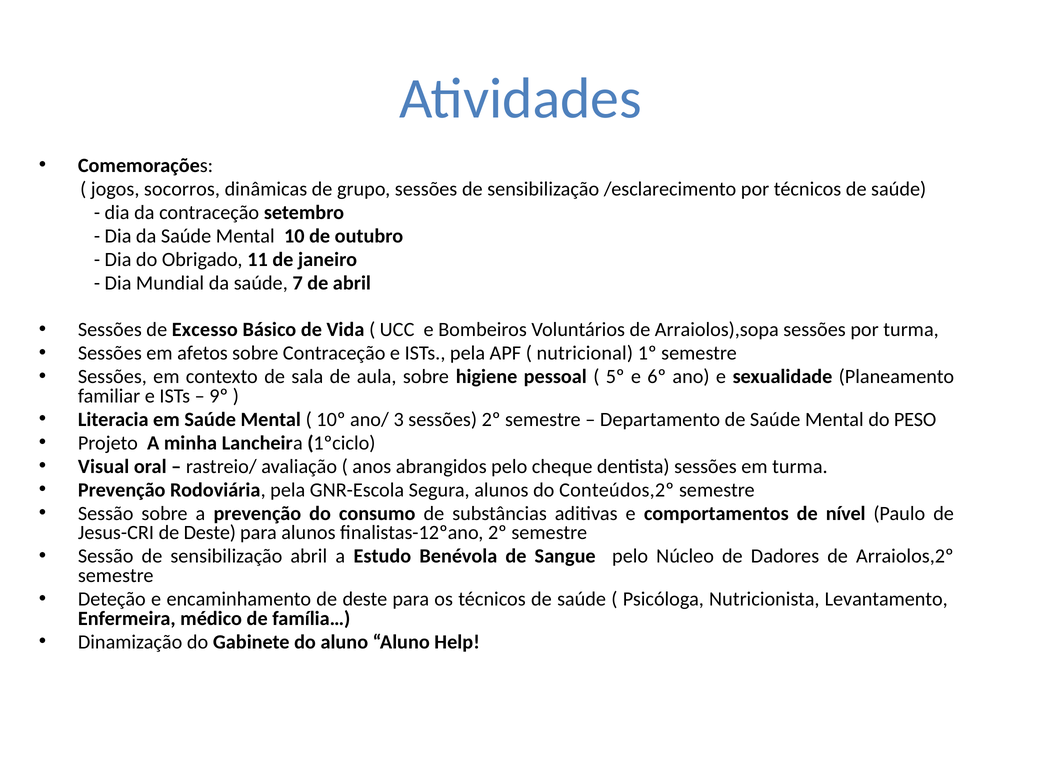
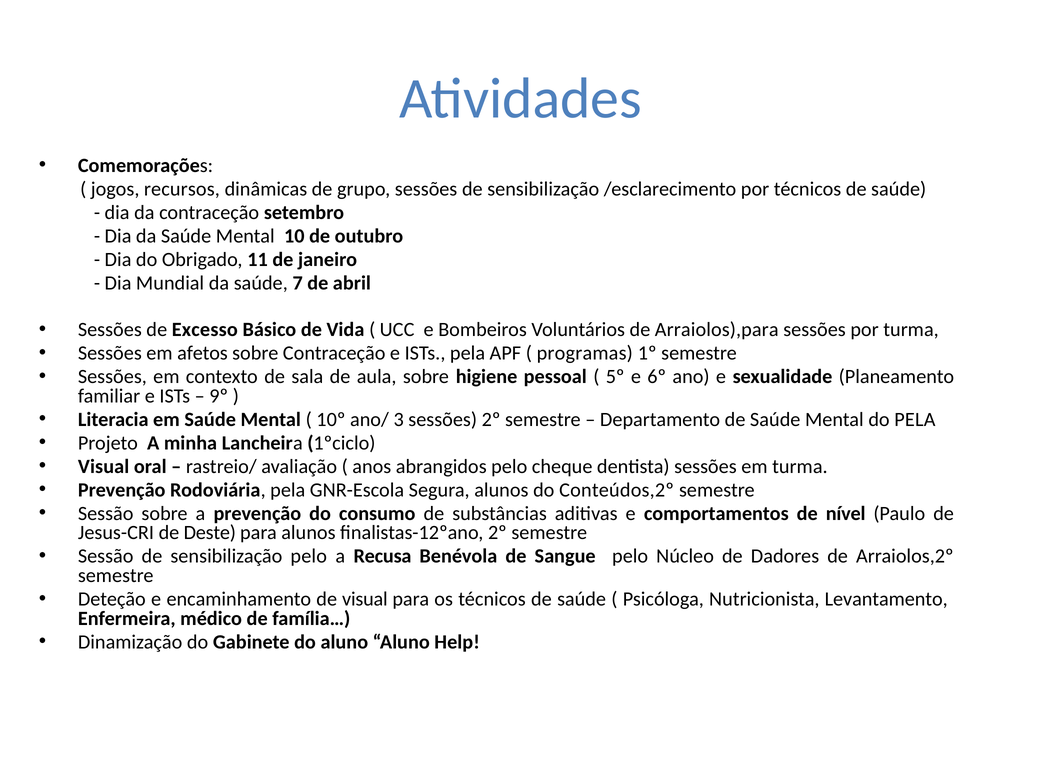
socorros: socorros -> recursos (182, 189)
Arraiolos),sopa: Arraiolos),sopa -> Arraiolos),para (717, 330)
nutricional: nutricional -> programas (585, 353)
do PESO: PESO -> PELA (915, 420)
sensibilização abril: abril -> pelo (309, 556)
Estudo: Estudo -> Recusa (382, 556)
encaminhamento de deste: deste -> visual (365, 599)
